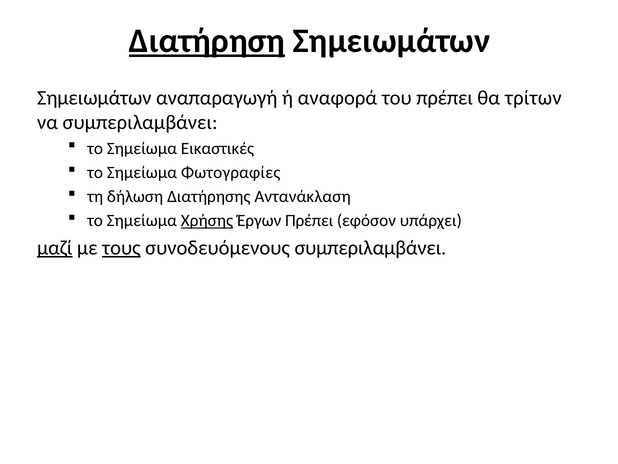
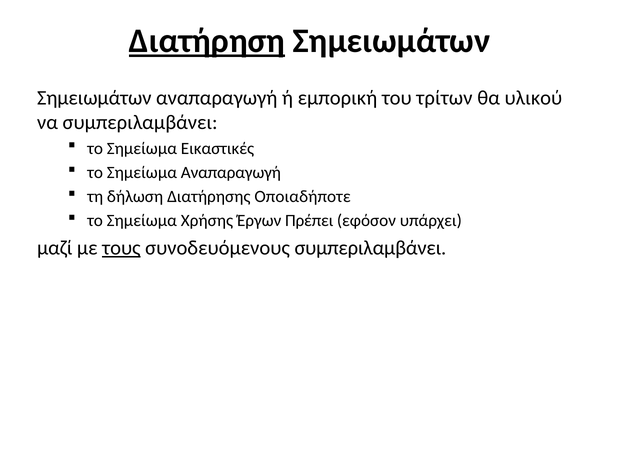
αναφορά: αναφορά -> εμπορική (337, 98)
του πρέπει: πρέπει -> τρίτων (444, 98)
τρίτων: τρίτων -> υλικού (533, 98)
Σημείωμα Φωτογραφίες: Φωτογραφίες -> Αναπαραγωγή (231, 172)
Αντανάκλαση: Αντανάκλαση -> Οποιαδήποτε (303, 196)
Χρήσης underline: present -> none (207, 221)
μαζί underline: present -> none (55, 248)
